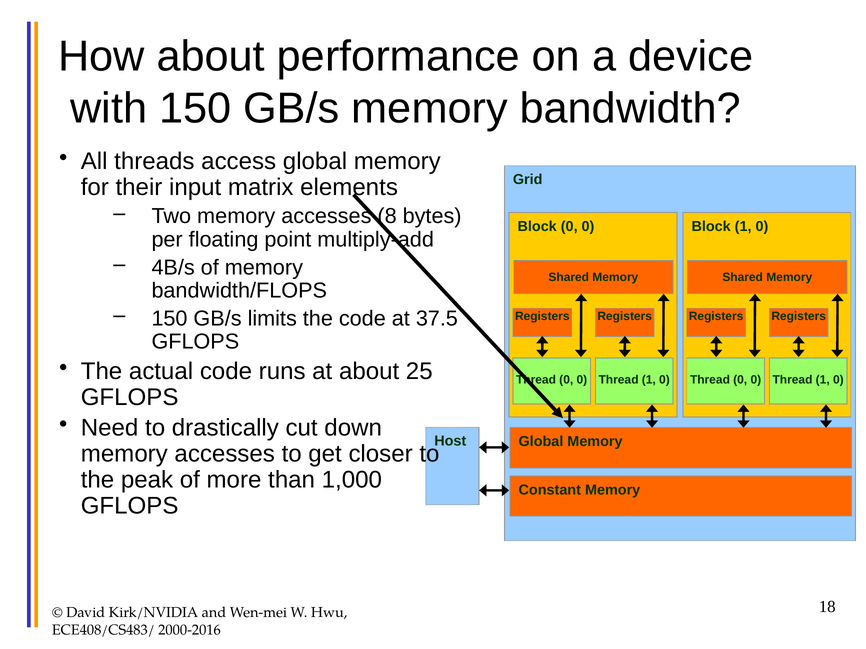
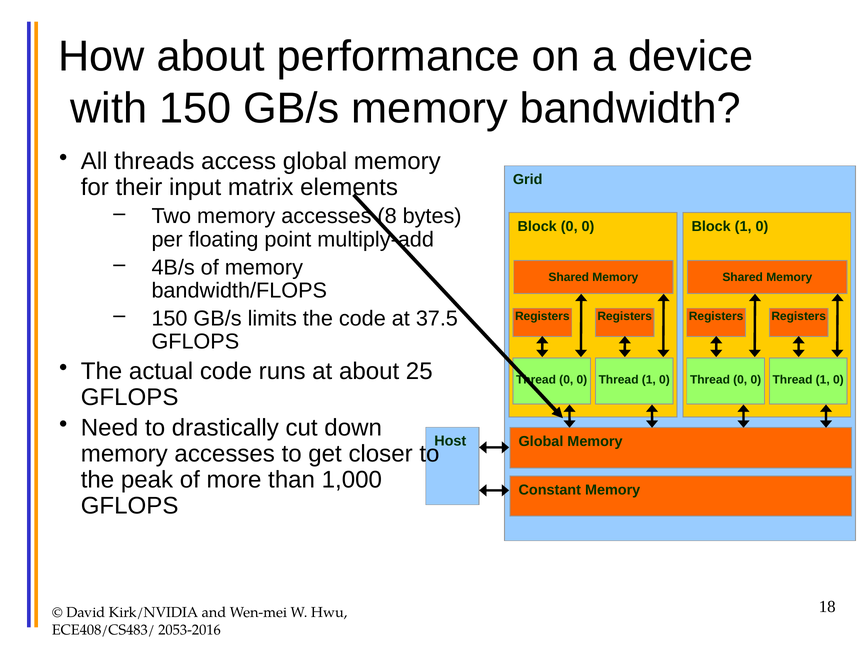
2000-2016: 2000-2016 -> 2053-2016 (190, 630)
